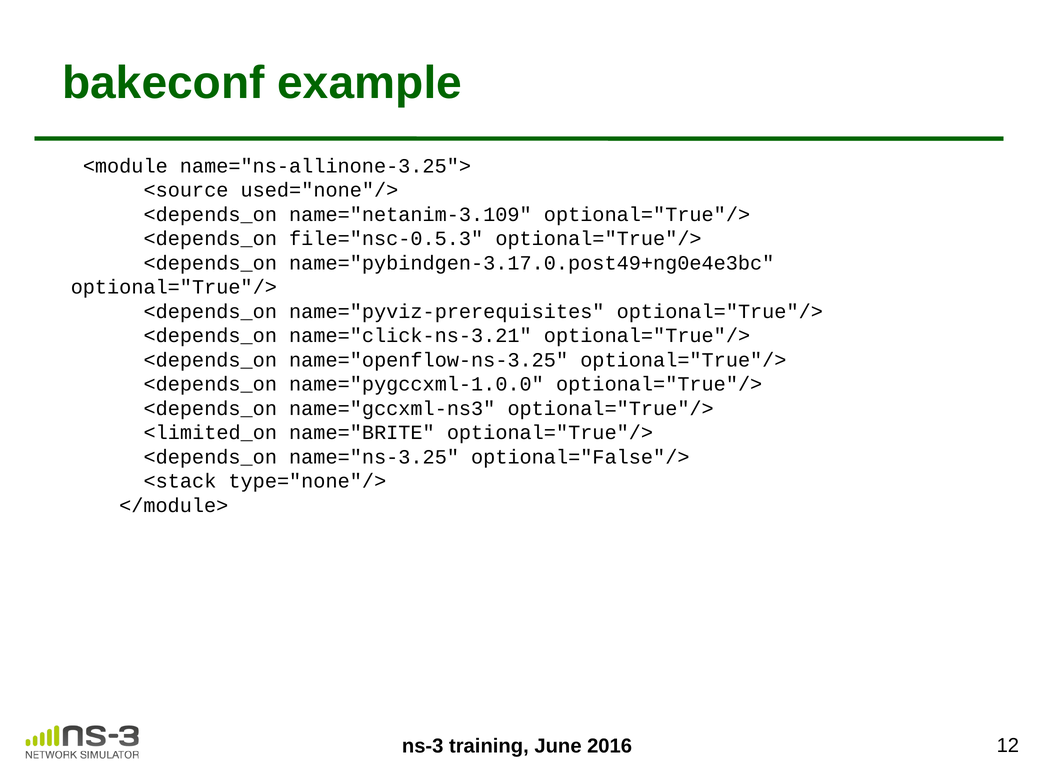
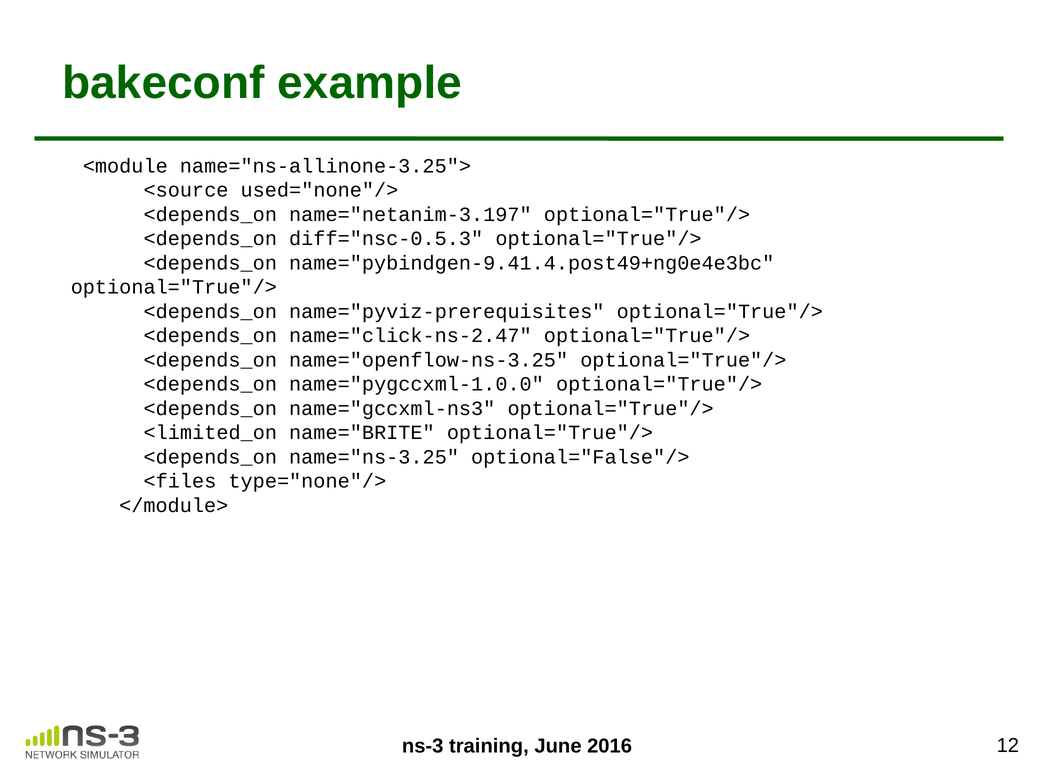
name="netanim-3.109: name="netanim-3.109 -> name="netanim-3.197 (410, 214)
file="nsc-0.5.3: file="nsc-0.5.3 -> diff="nsc-0.5.3 (386, 239)
name="pybindgen-3.17.0.post49+ng0e4e3bc: name="pybindgen-3.17.0.post49+ng0e4e3bc -> name="pybindgen-9.41.4.post49+ng0e4e3bc (532, 263)
name="click-ns-3.21: name="click-ns-3.21 -> name="click-ns-2.47 (410, 336)
<stack: <stack -> <files (180, 481)
